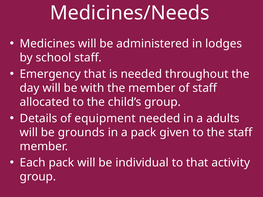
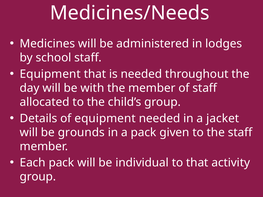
Emergency: Emergency -> Equipment (50, 74)
adults: adults -> jacket (223, 119)
